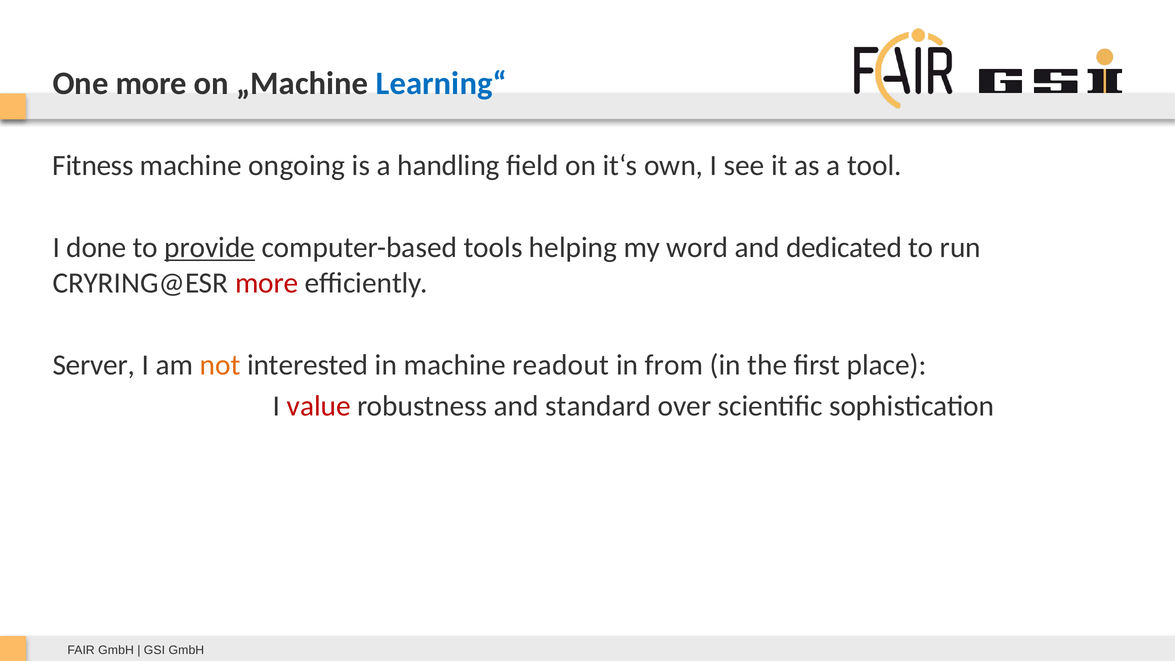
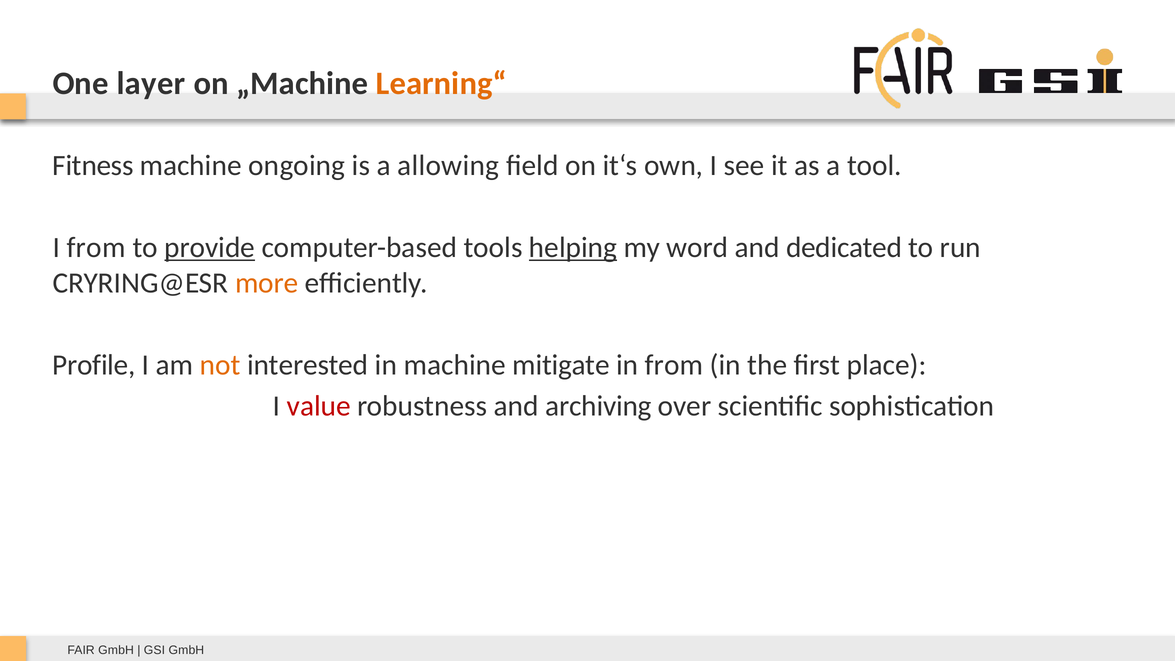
One more: more -> layer (151, 84)
Learning“ colour: blue -> orange (441, 84)
handling: handling -> allowing (448, 165)
I done: done -> from (96, 248)
helping underline: none -> present (573, 248)
more colour: red -> orange (267, 283)
Server: Server -> Profile (94, 365)
readout: readout -> mitigate (561, 365)
standard: standard -> archiving (598, 406)
